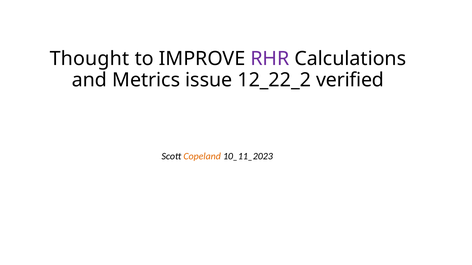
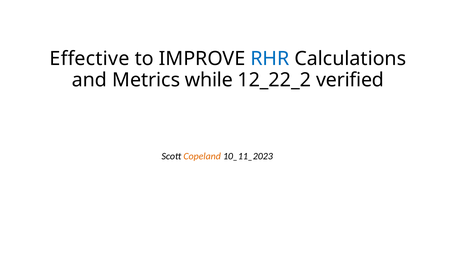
Thought: Thought -> Effective (90, 59)
RHR colour: purple -> blue (270, 59)
issue: issue -> while (209, 80)
